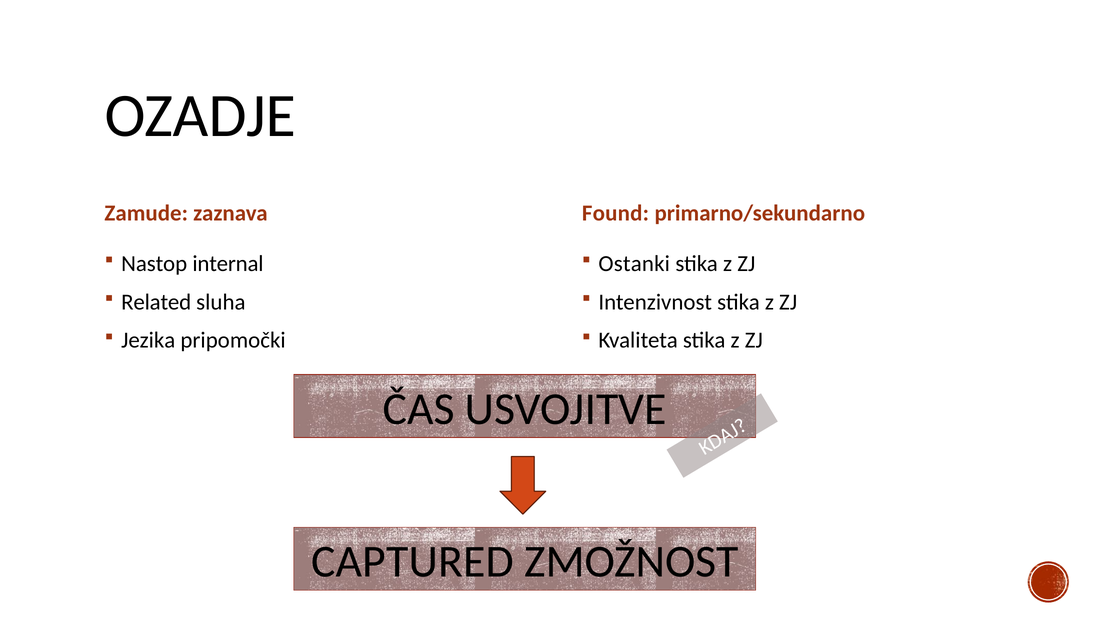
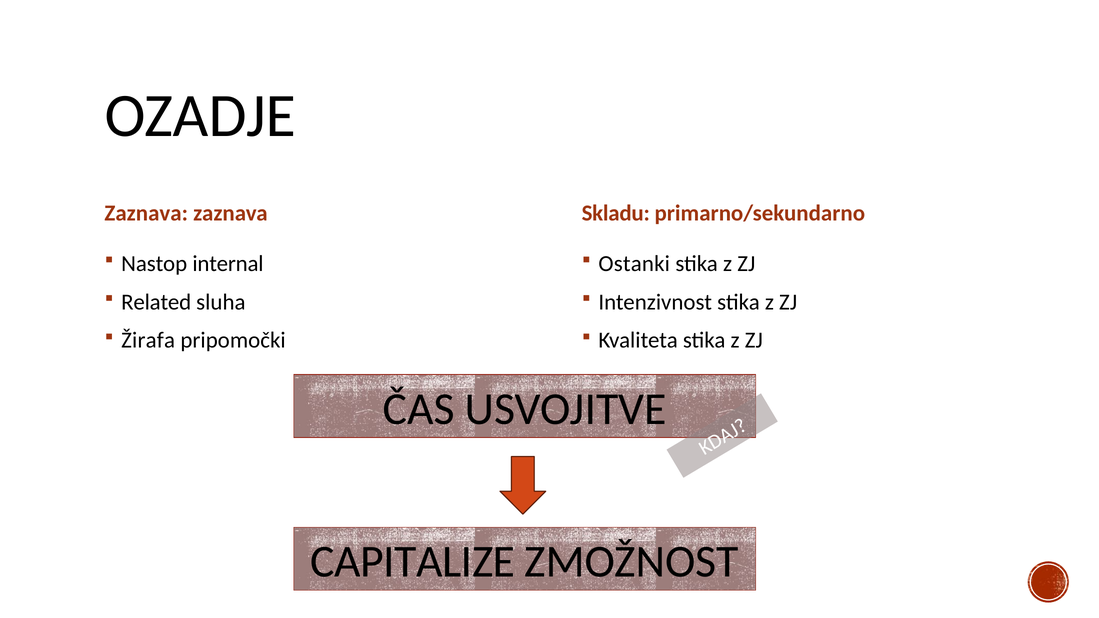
Zamude: Zamude -> Zaznava (146, 213)
Found: Found -> Skladu (616, 213)
Jezika: Jezika -> Žirafa (148, 341)
CAPTURED: CAPTURED -> CAPITALIZE (413, 562)
